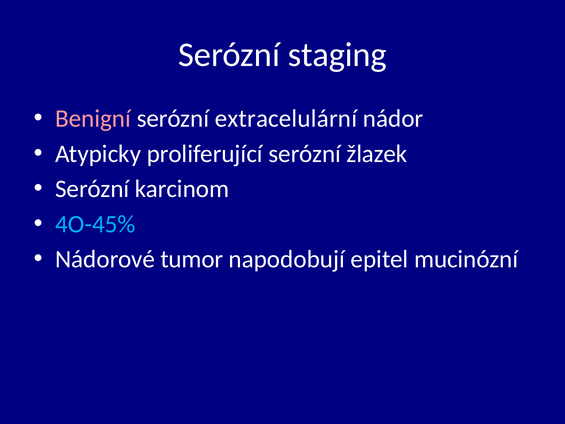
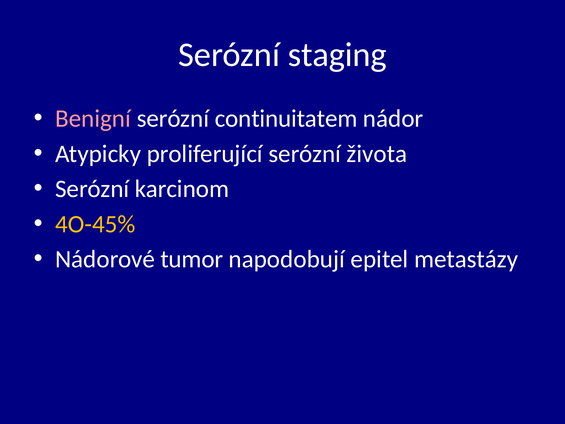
extracelulární: extracelulární -> continuitatem (286, 119)
žlazek: žlazek -> života (377, 154)
4O-45% colour: light blue -> yellow (95, 224)
mucinózní: mucinózní -> metastázy (466, 259)
